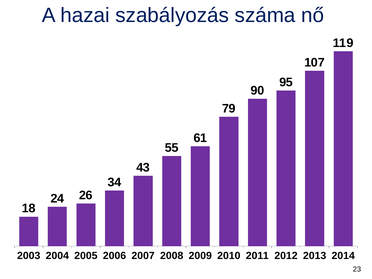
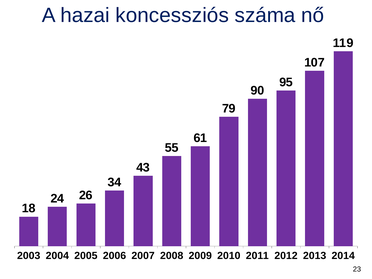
szabályozás: szabályozás -> koncessziós (172, 15)
